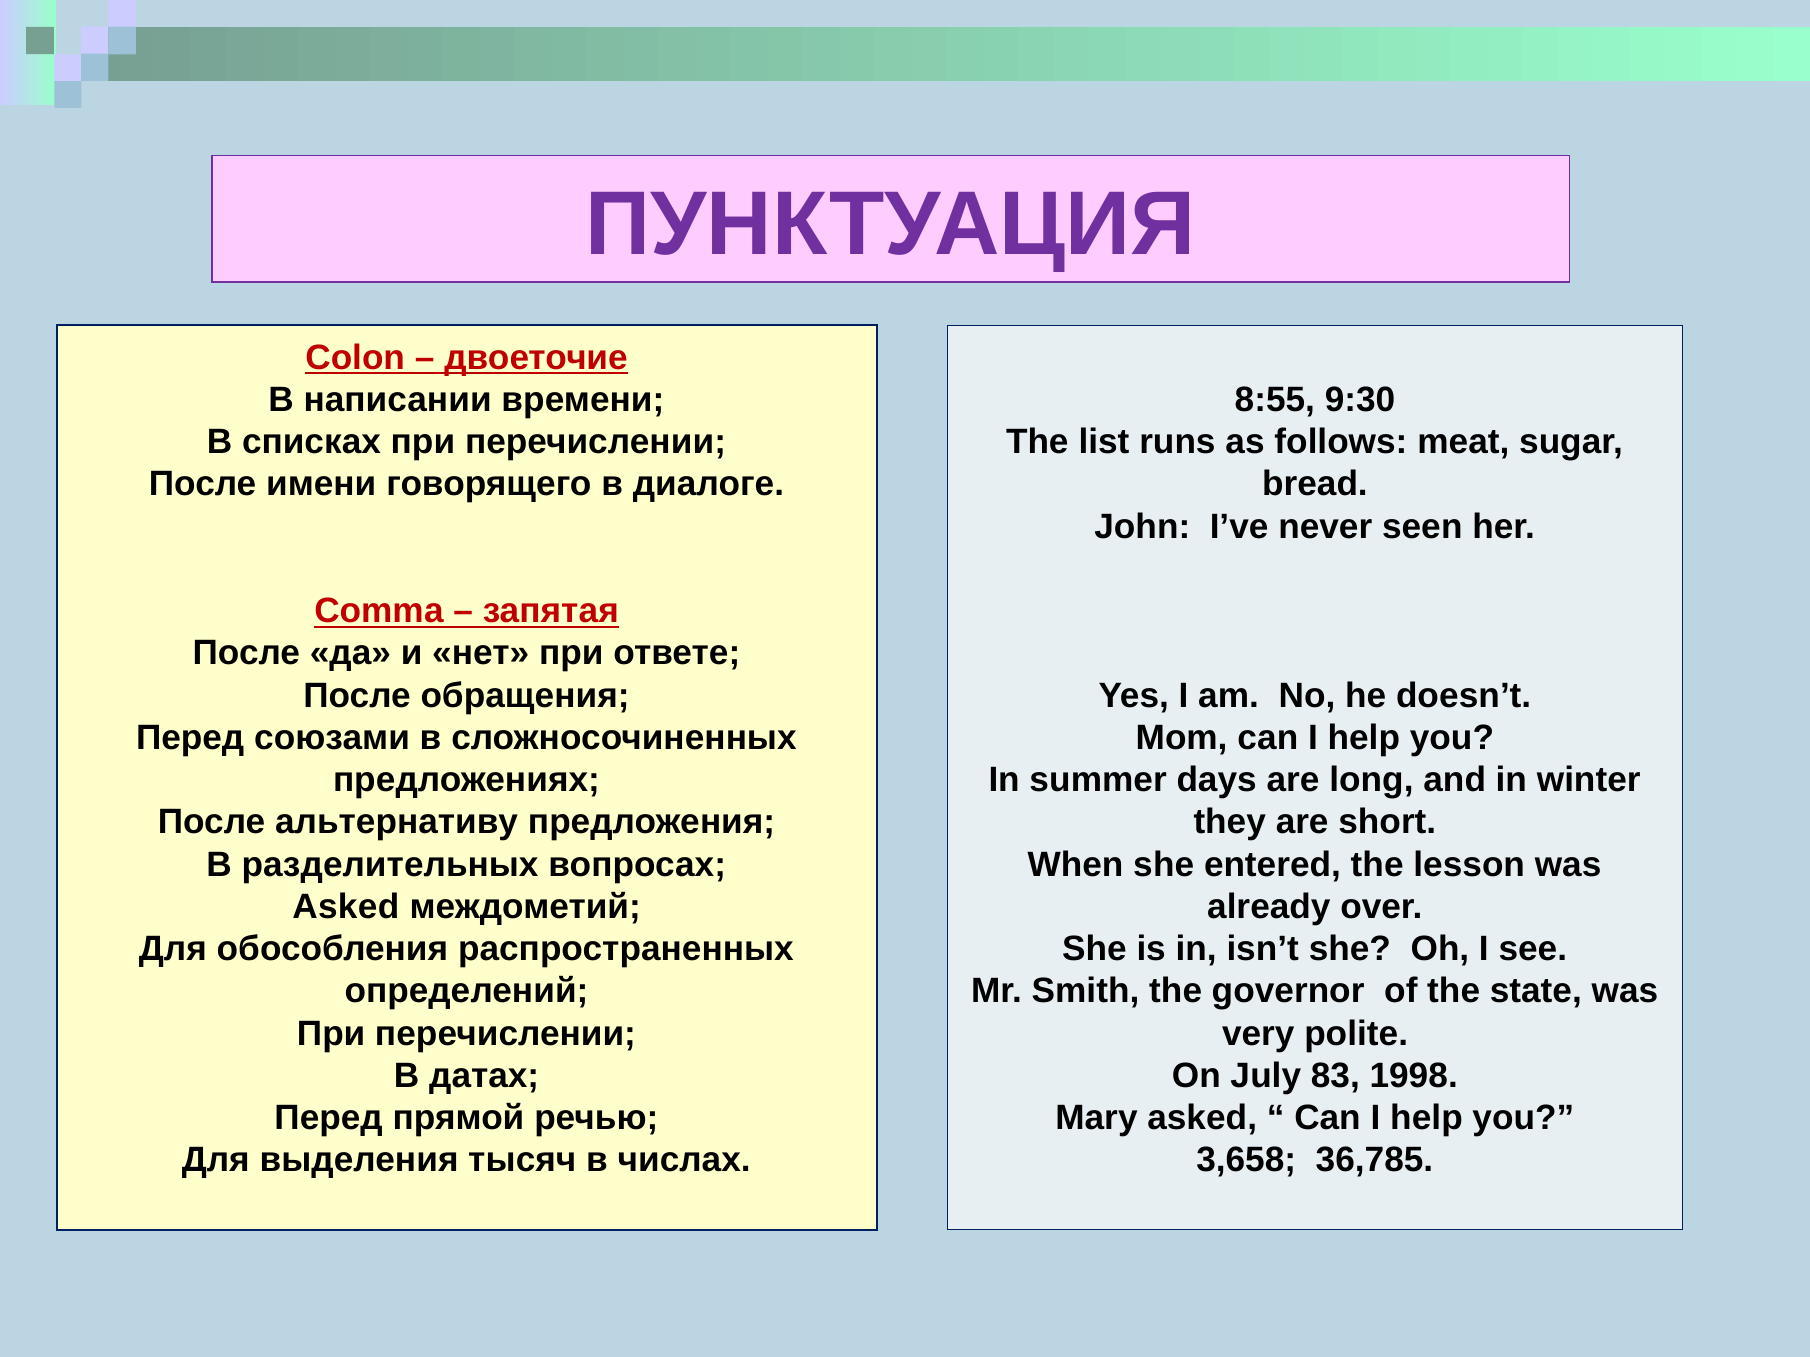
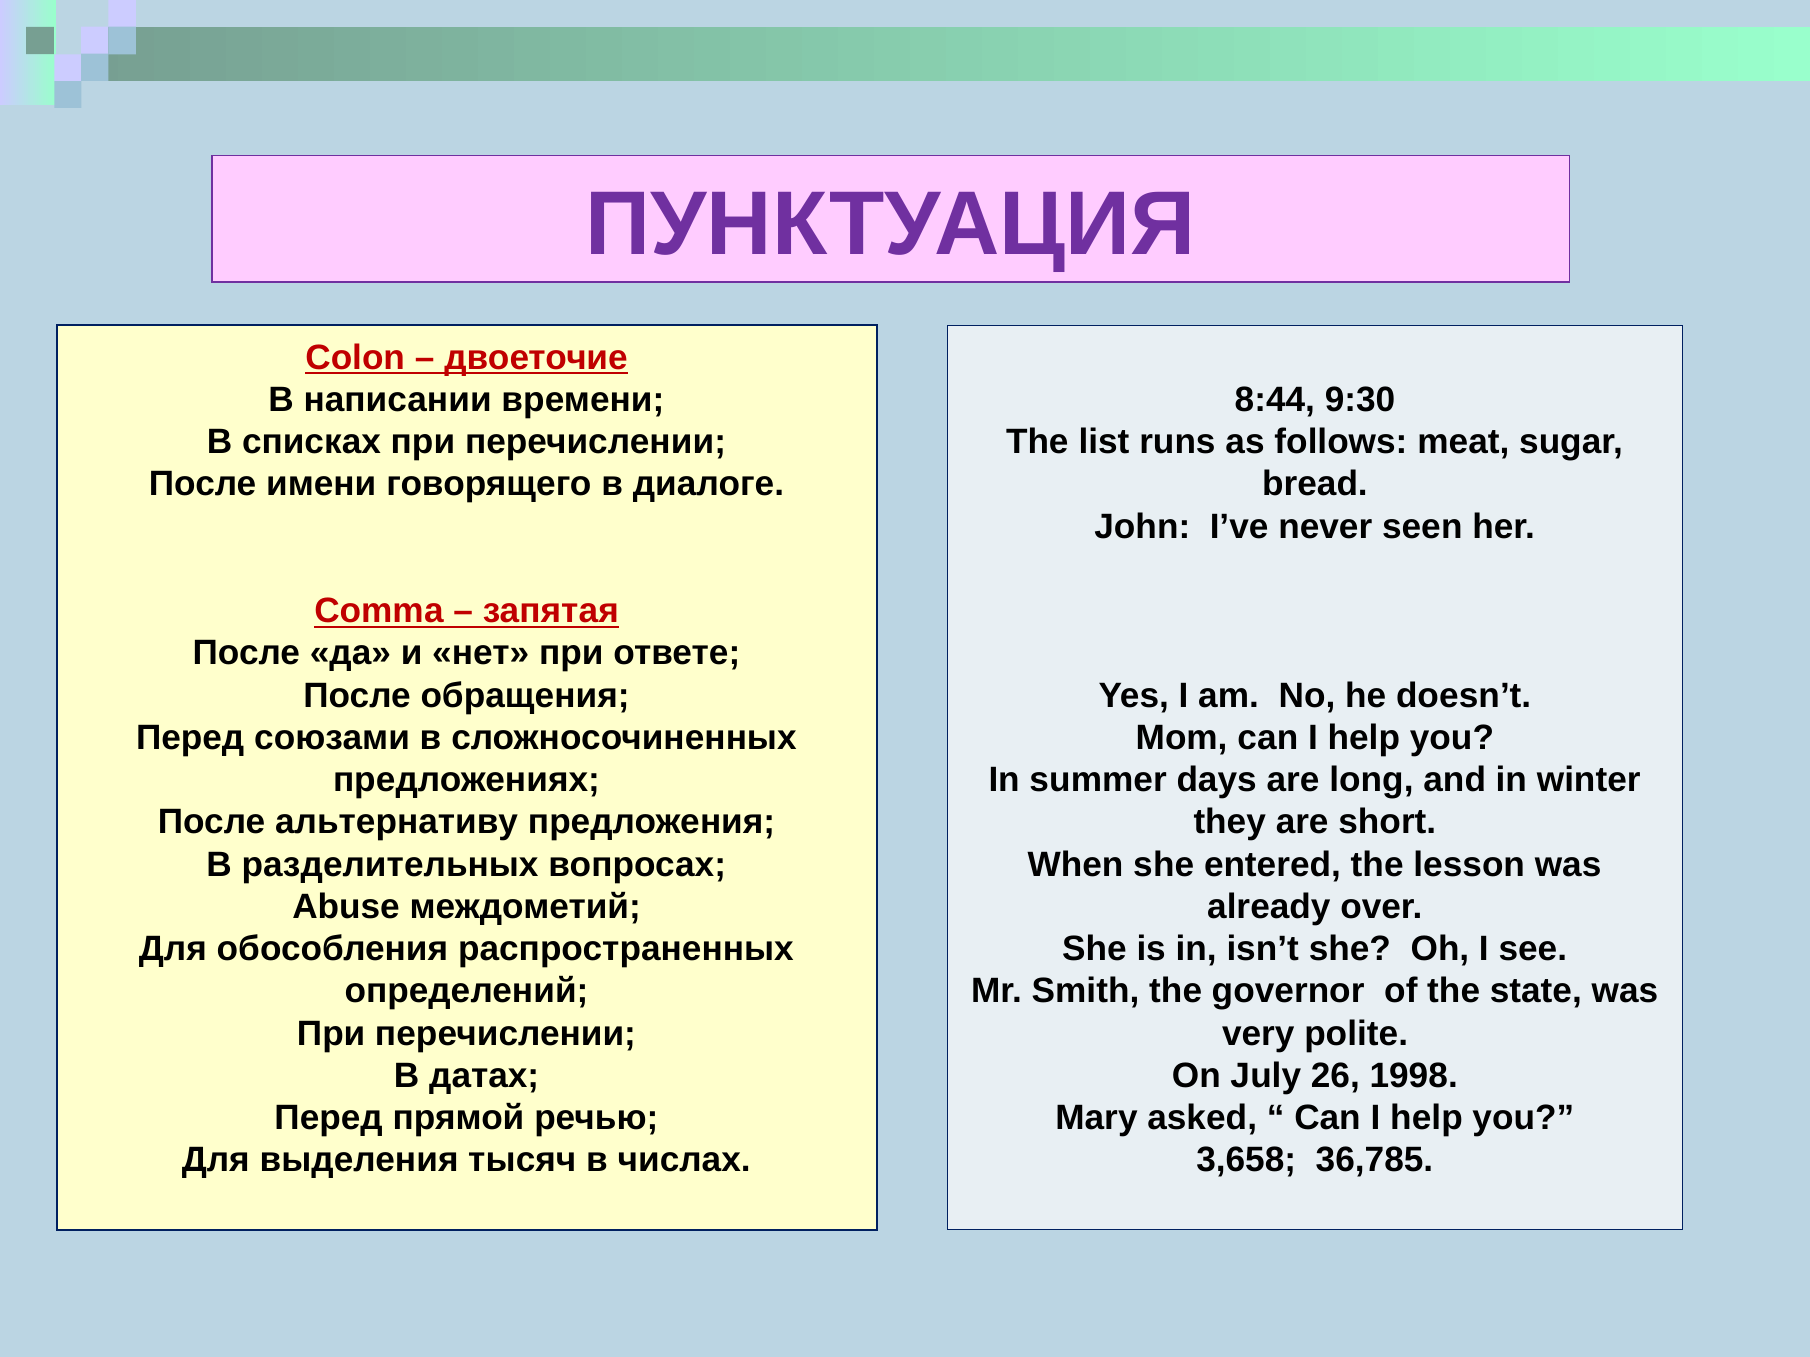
8:55: 8:55 -> 8:44 (1275, 400)
Аsked: Аsked -> Abuse (346, 907)
83: 83 -> 26 (1335, 1076)
